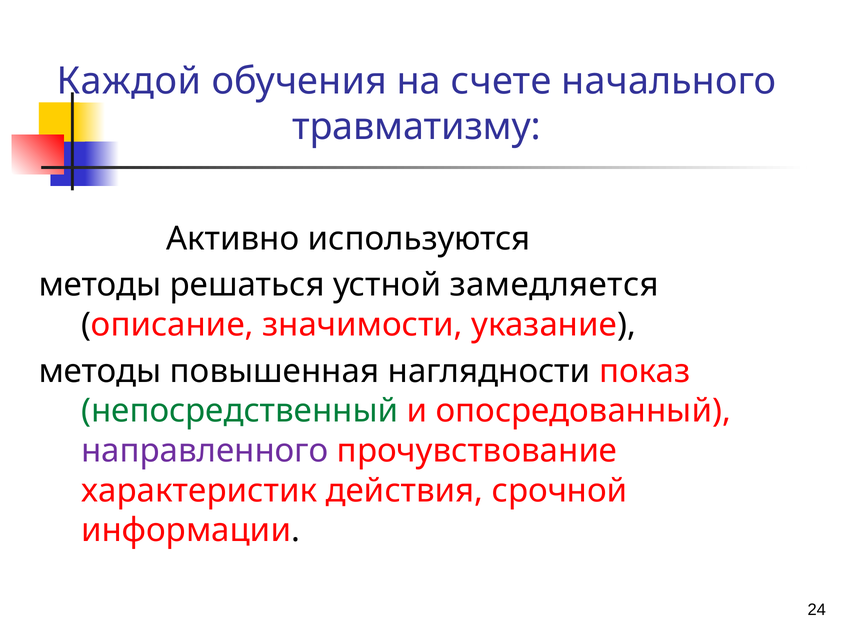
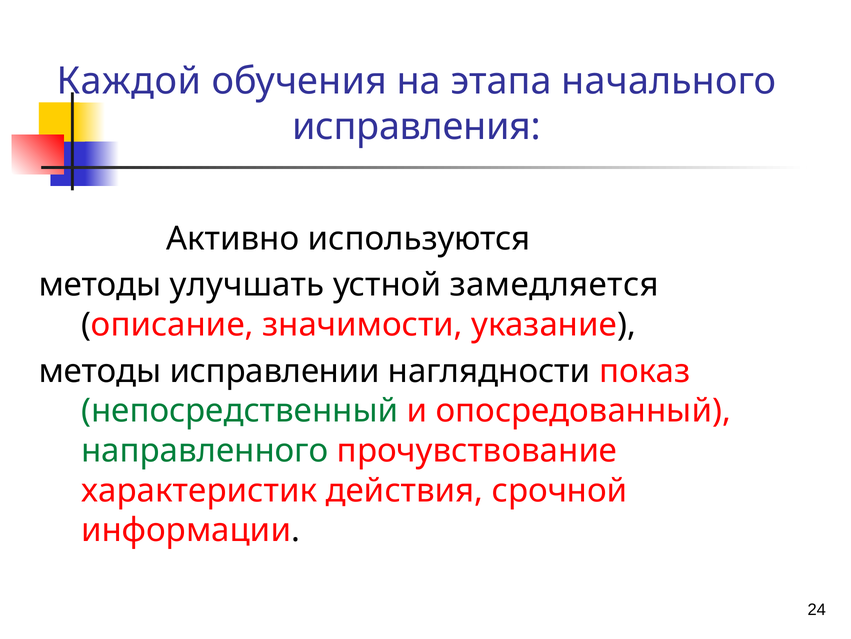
счете: счете -> этапа (501, 81)
травматизму: травматизму -> исправления (417, 127)
решаться: решаться -> улучшать (247, 285)
повышенная: повышенная -> исправлении (275, 371)
направленного colour: purple -> green (205, 450)
